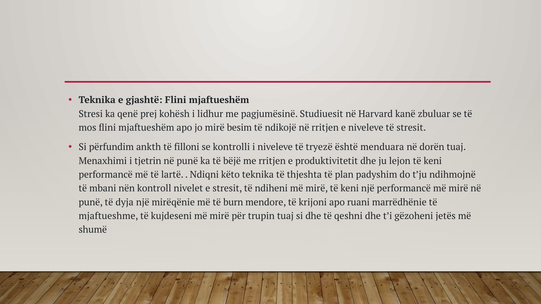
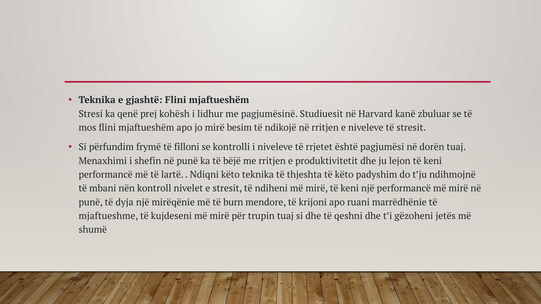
ankth: ankth -> frymë (149, 147)
tryezë: tryezë -> rrjetet (319, 147)
menduara: menduara -> pagjumësi (382, 147)
tjetrin: tjetrin -> shefin (148, 161)
të plan: plan -> këto (344, 175)
